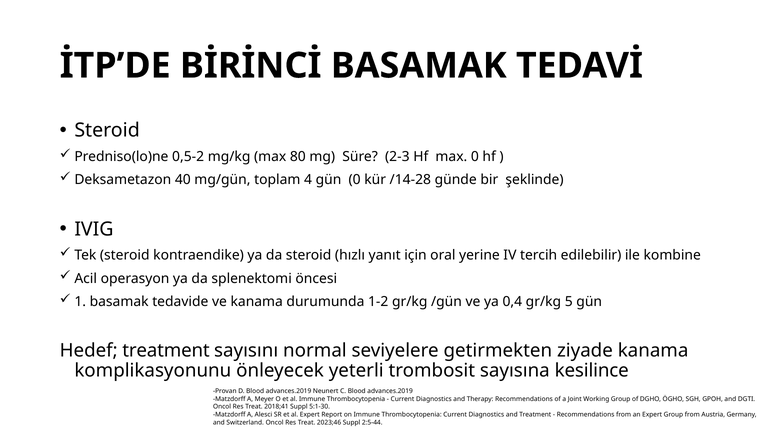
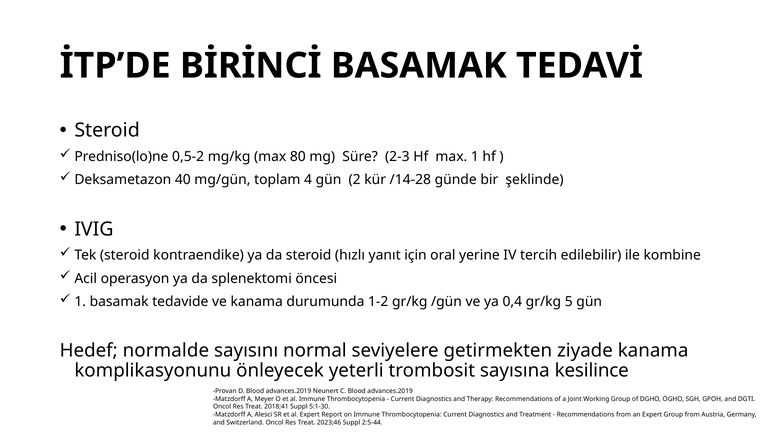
max 0: 0 -> 1 (475, 157)
gün 0: 0 -> 2 (355, 180)
Hedef treatment: treatment -> normalde (166, 351)
